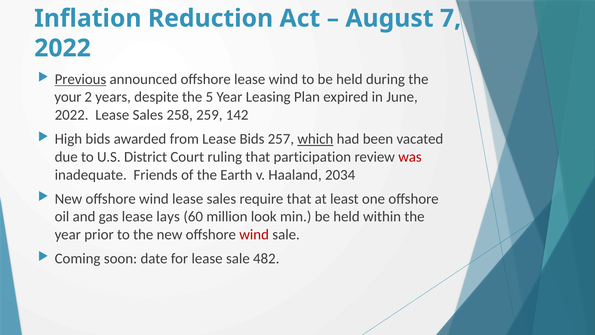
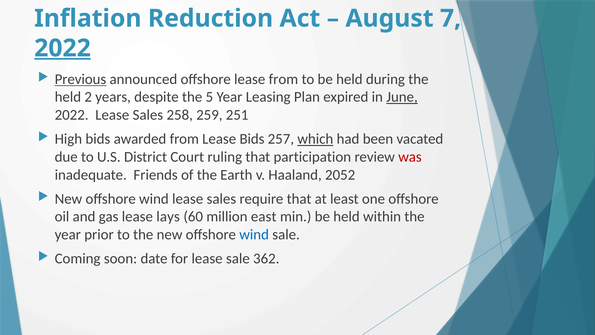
2022 underline: none -> present (63, 48)
lease wind: wind -> from (283, 79)
your: your -> held (68, 97)
June underline: none -> present (402, 97)
142: 142 -> 251 (237, 115)
2034: 2034 -> 2052 (340, 175)
look: look -> east (264, 216)
wind colour: red -> blue (254, 234)
482: 482 -> 362 (266, 258)
